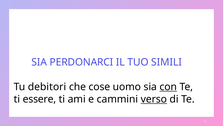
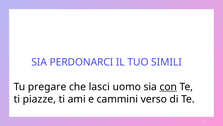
debitori: debitori -> pregare (47, 86)
cose: cose -> lasci (99, 86)
essere: essere -> piazze (39, 99)
verso underline: present -> none (154, 99)
